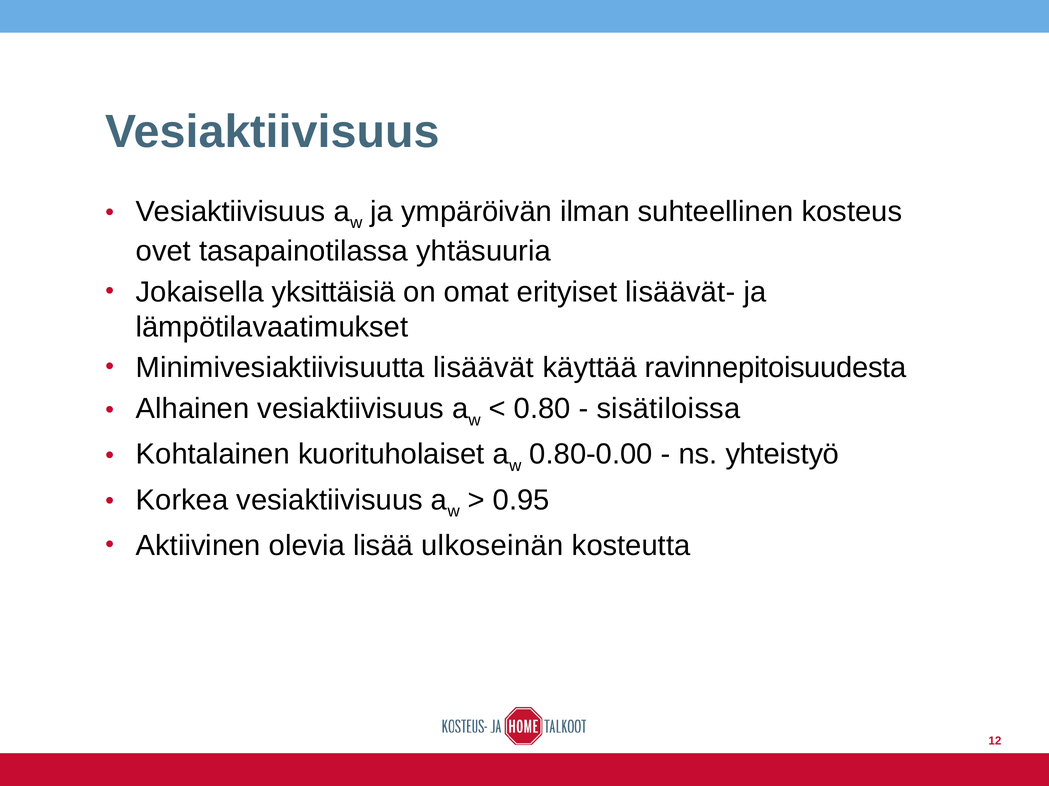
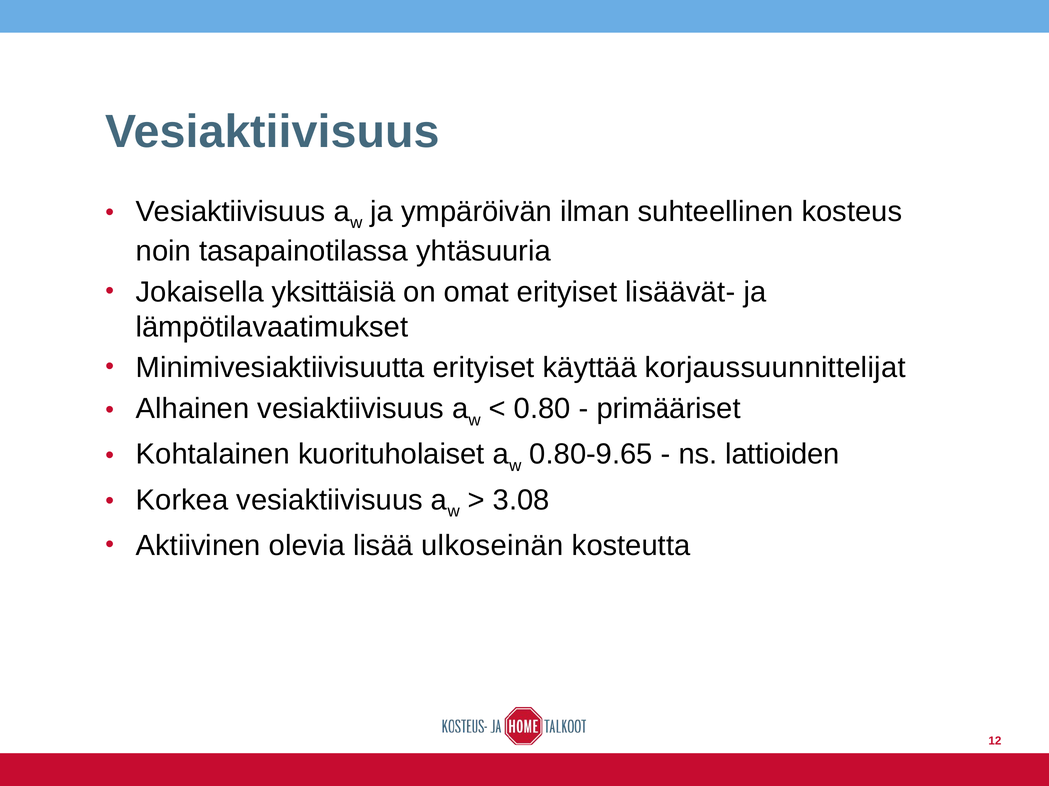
ovet: ovet -> noin (164, 252)
Minimivesiaktiivisuutta lisäävät: lisäävät -> erityiset (484, 368)
ravinnepitoisuudesta: ravinnepitoisuudesta -> korjaussuunnittelijat (775, 368)
sisätiloissa: sisätiloissa -> primääriset (669, 409)
0.80-0.00: 0.80-0.00 -> 0.80-9.65 (591, 455)
yhteistyö: yhteistyö -> lattioiden (782, 455)
0.95: 0.95 -> 3.08 (521, 500)
